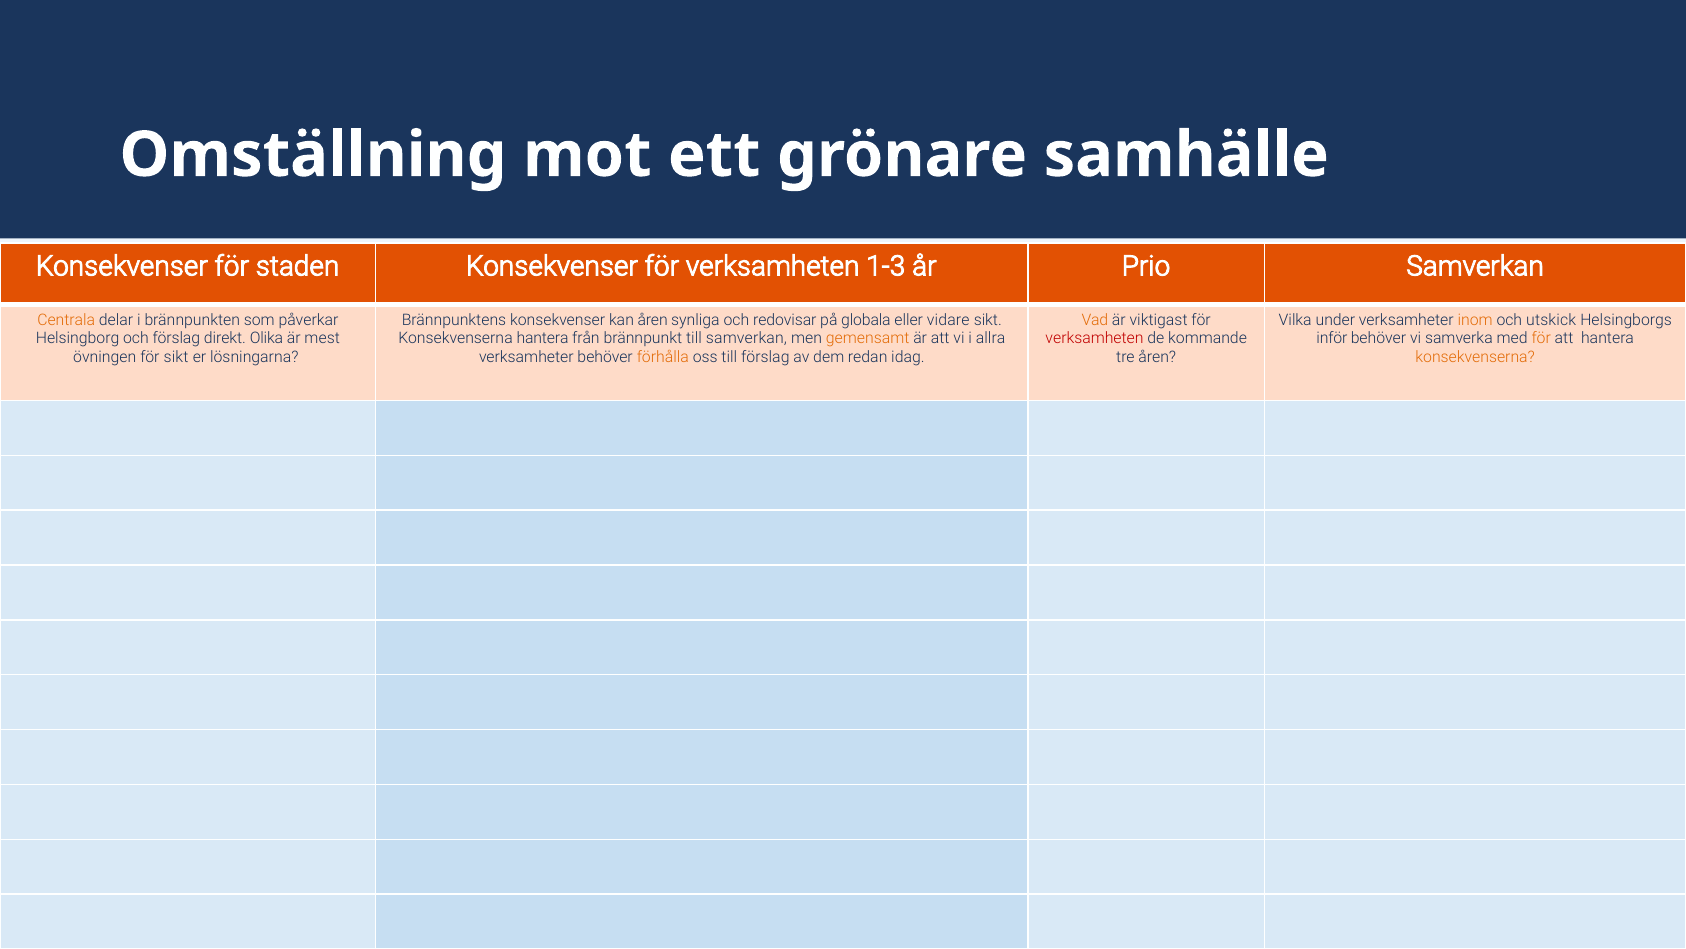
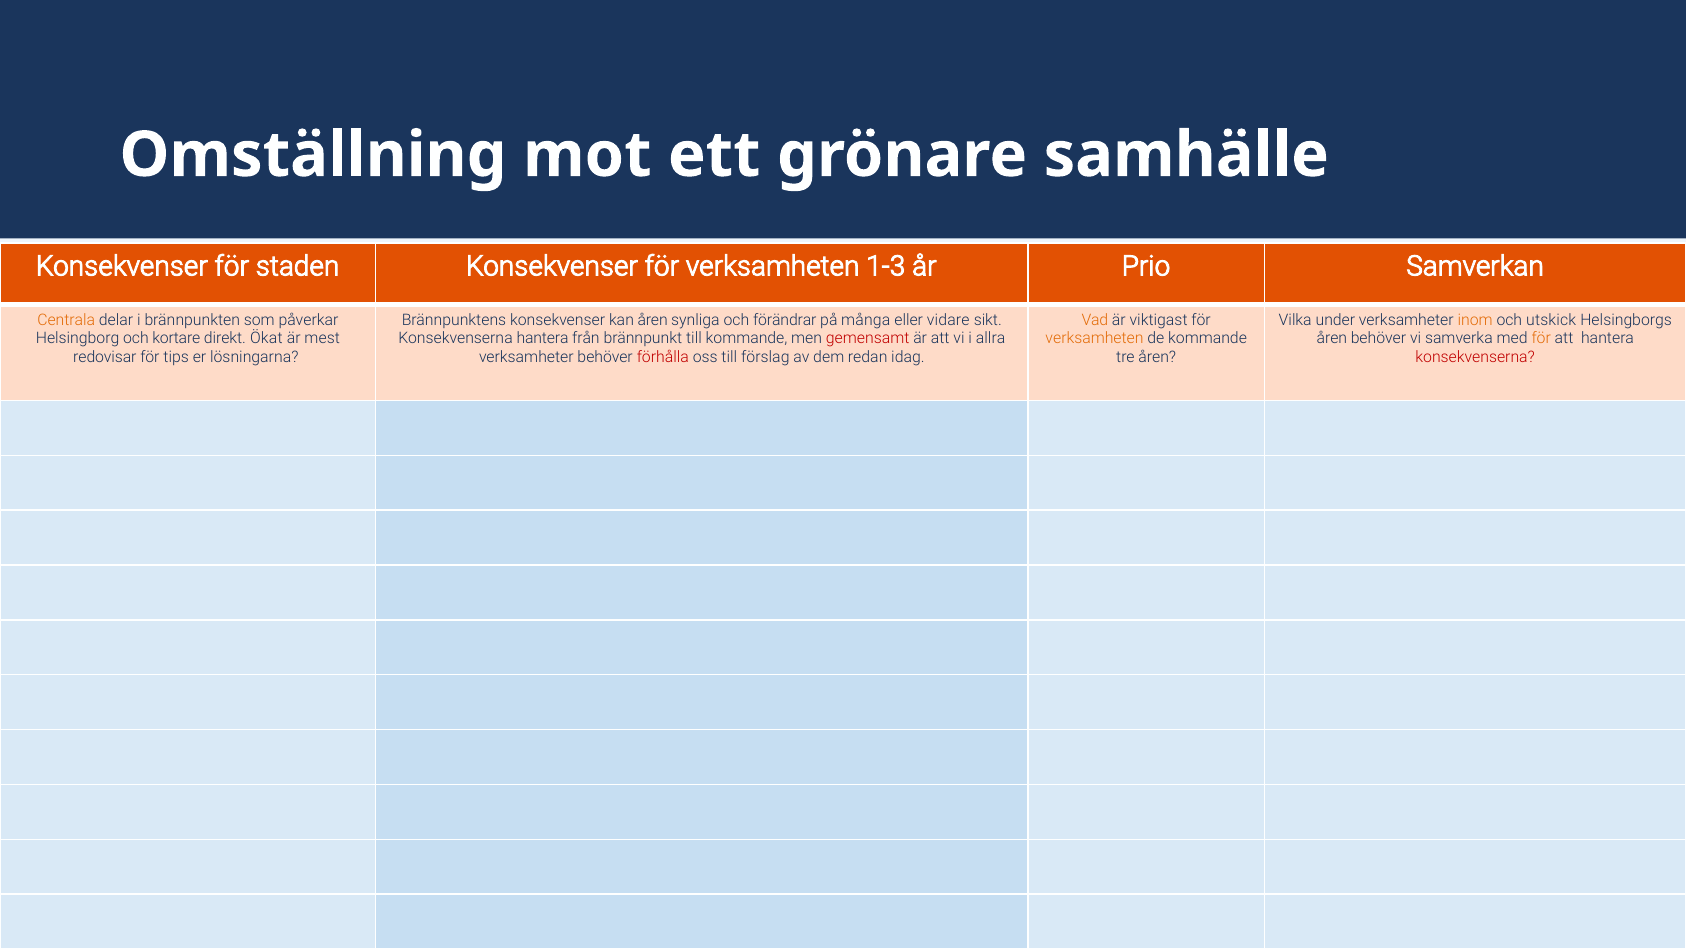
redovisar: redovisar -> förändrar (785, 320)
globala: globala -> många (866, 320)
och förslag: förslag -> kortare (176, 339)
Olika: Olika -> Ökat (266, 339)
till samverkan: samverkan -> kommande (747, 339)
gemensamt colour: orange -> red (868, 339)
verksamheten colour: red -> orange (1095, 339)
inför: inför -> åren (1332, 339)
övningen: övningen -> redovisar (105, 357)
för sikt: sikt -> tips (176, 357)
förhålla colour: orange -> red (663, 357)
konsekvenserna colour: orange -> red (1475, 357)
